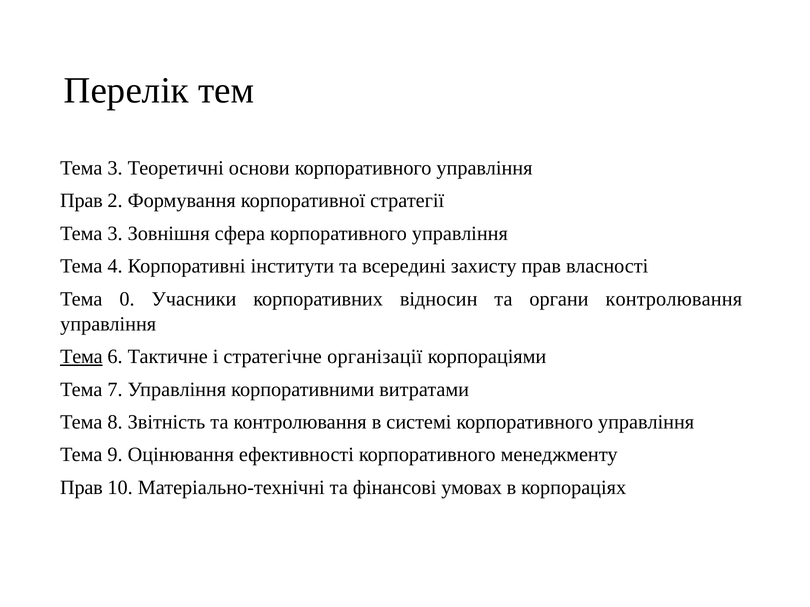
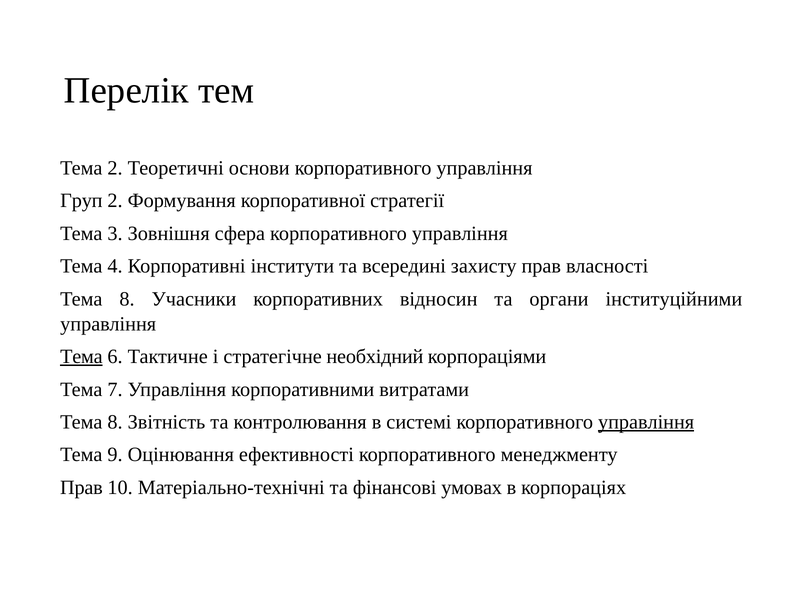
3: 3 -> 2 (115, 168)
Прав: Прав -> Груп (81, 201)
0: 0 -> 8 (127, 299)
органи контролювання: контролювання -> інституційними (674, 299)
організації: організації -> необхідний (375, 357)
управління underline: none -> present (646, 422)
